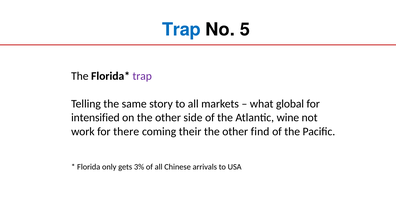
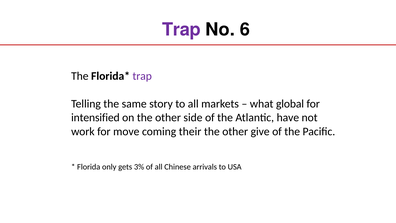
Trap colour: blue -> purple (181, 29)
5: 5 -> 6 (245, 29)
wine: wine -> have (288, 118)
there: there -> move (126, 131)
find: find -> give (260, 131)
